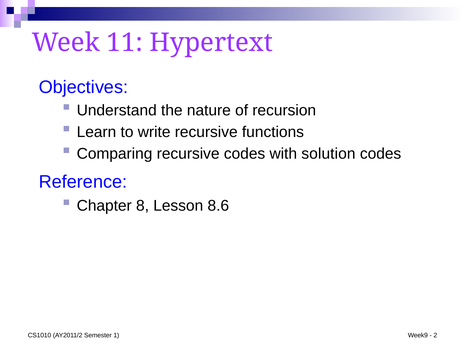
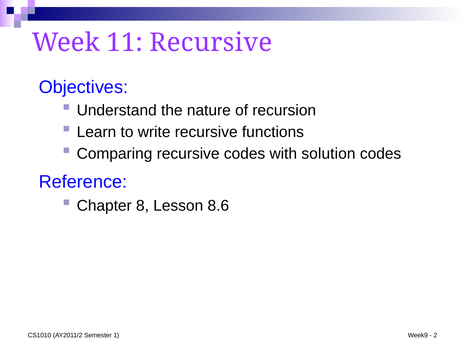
11 Hypertext: Hypertext -> Recursive (211, 42)
